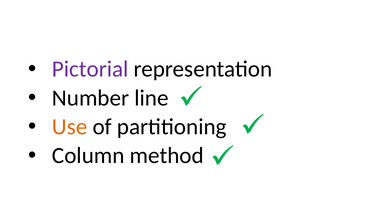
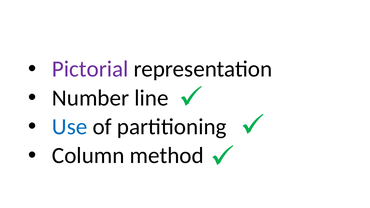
Use colour: orange -> blue (70, 127)
